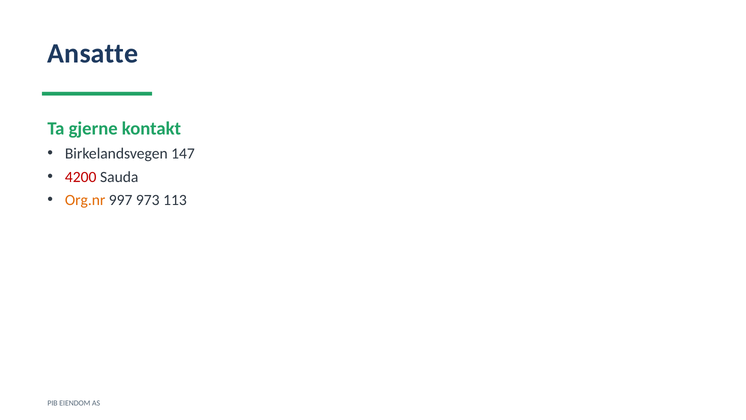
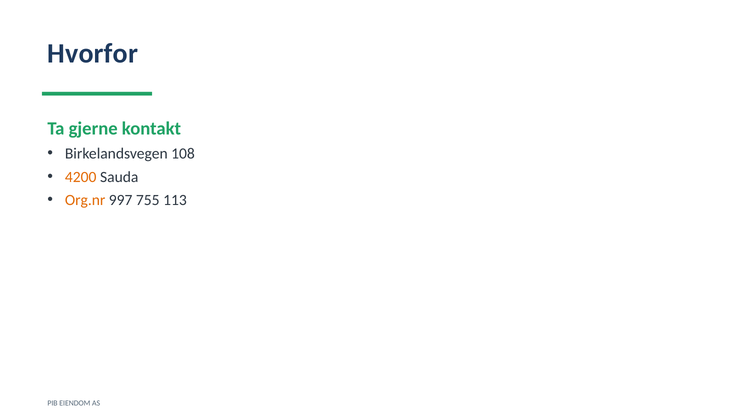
Ansatte: Ansatte -> Hvorfor (93, 53)
147: 147 -> 108 (183, 153)
4200 colour: red -> orange (81, 177)
973: 973 -> 755 (148, 200)
